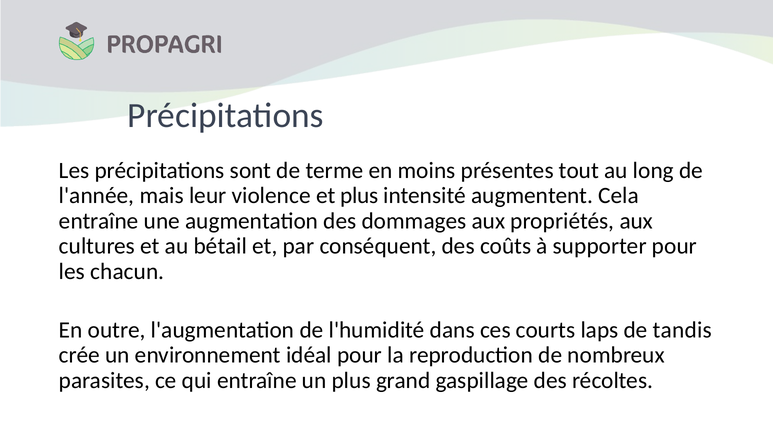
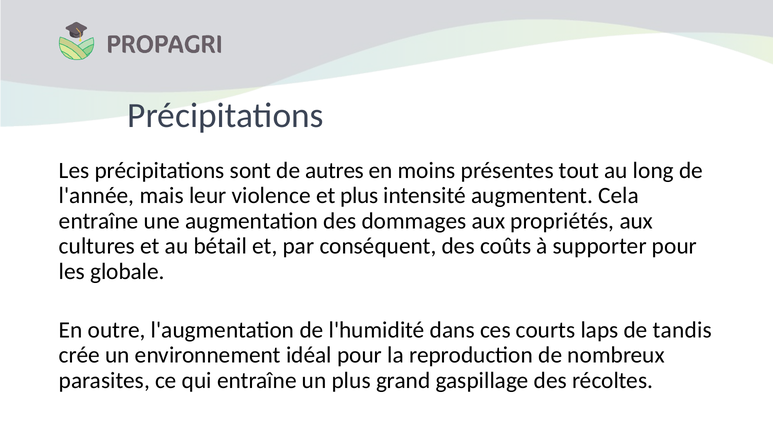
terme: terme -> autres (335, 170)
chacun: chacun -> globale (127, 271)
